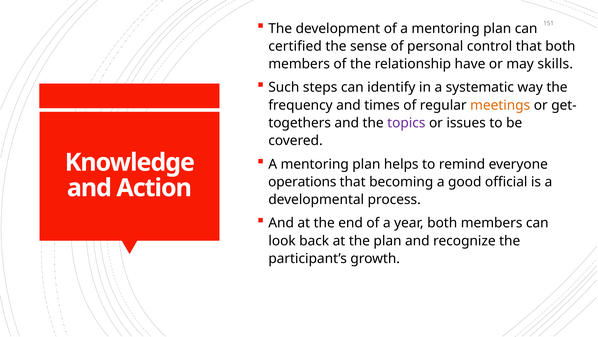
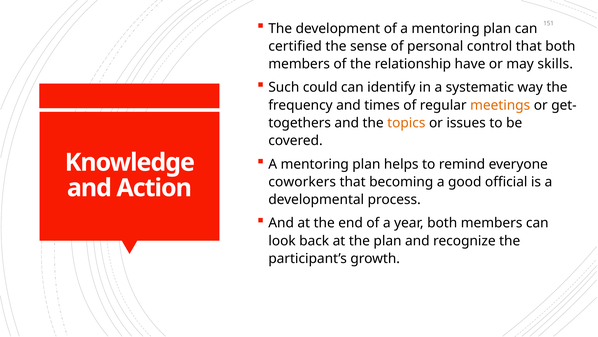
steps: steps -> could (320, 87)
topics colour: purple -> orange (406, 123)
operations: operations -> coworkers (302, 182)
